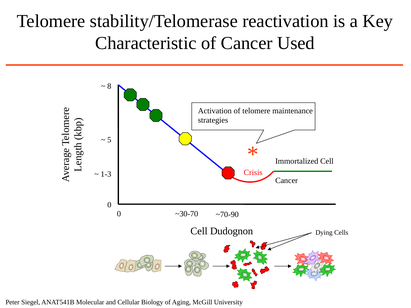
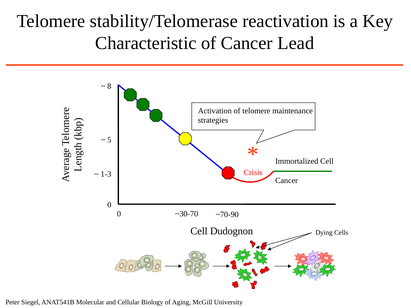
Used: Used -> Lead (296, 43)
